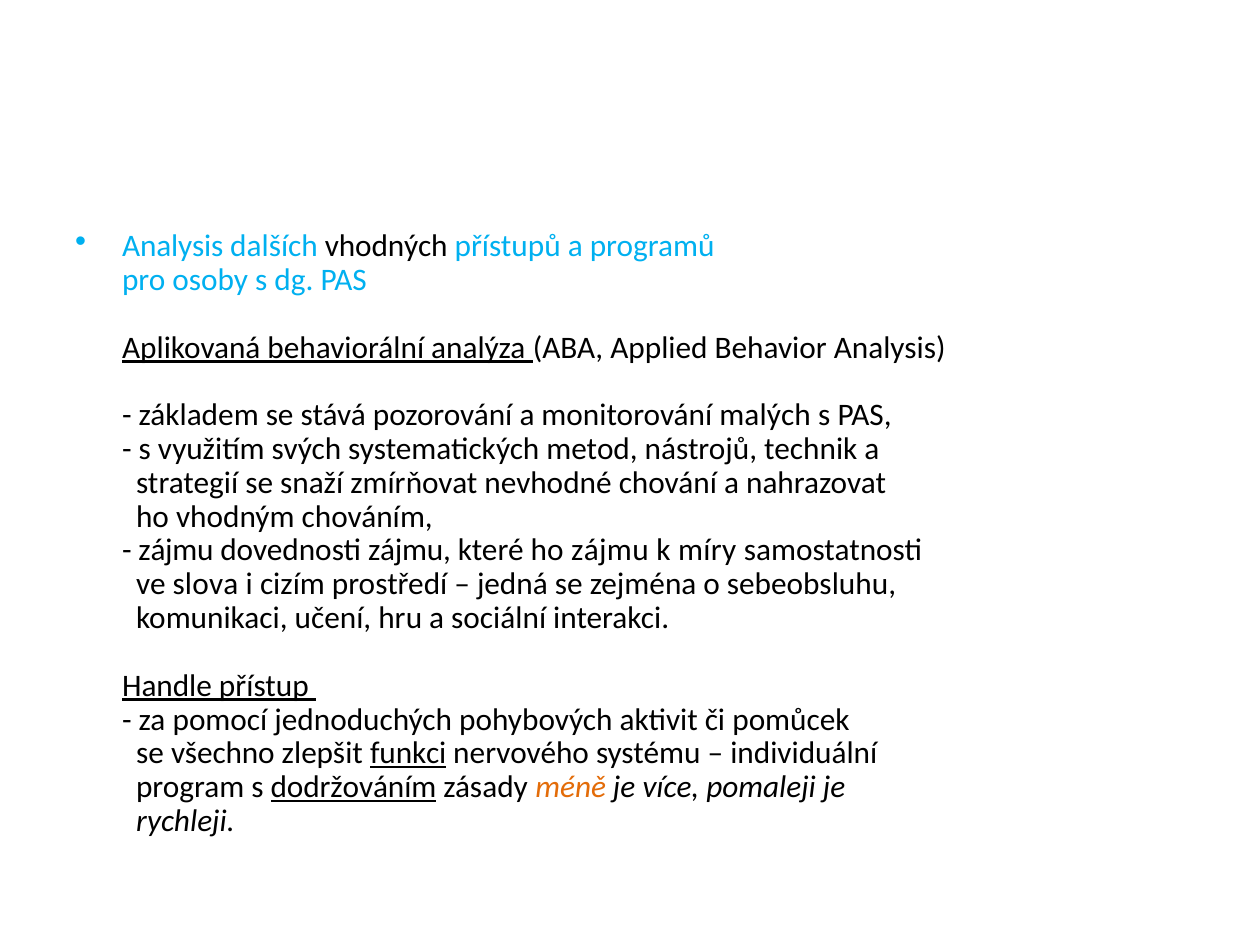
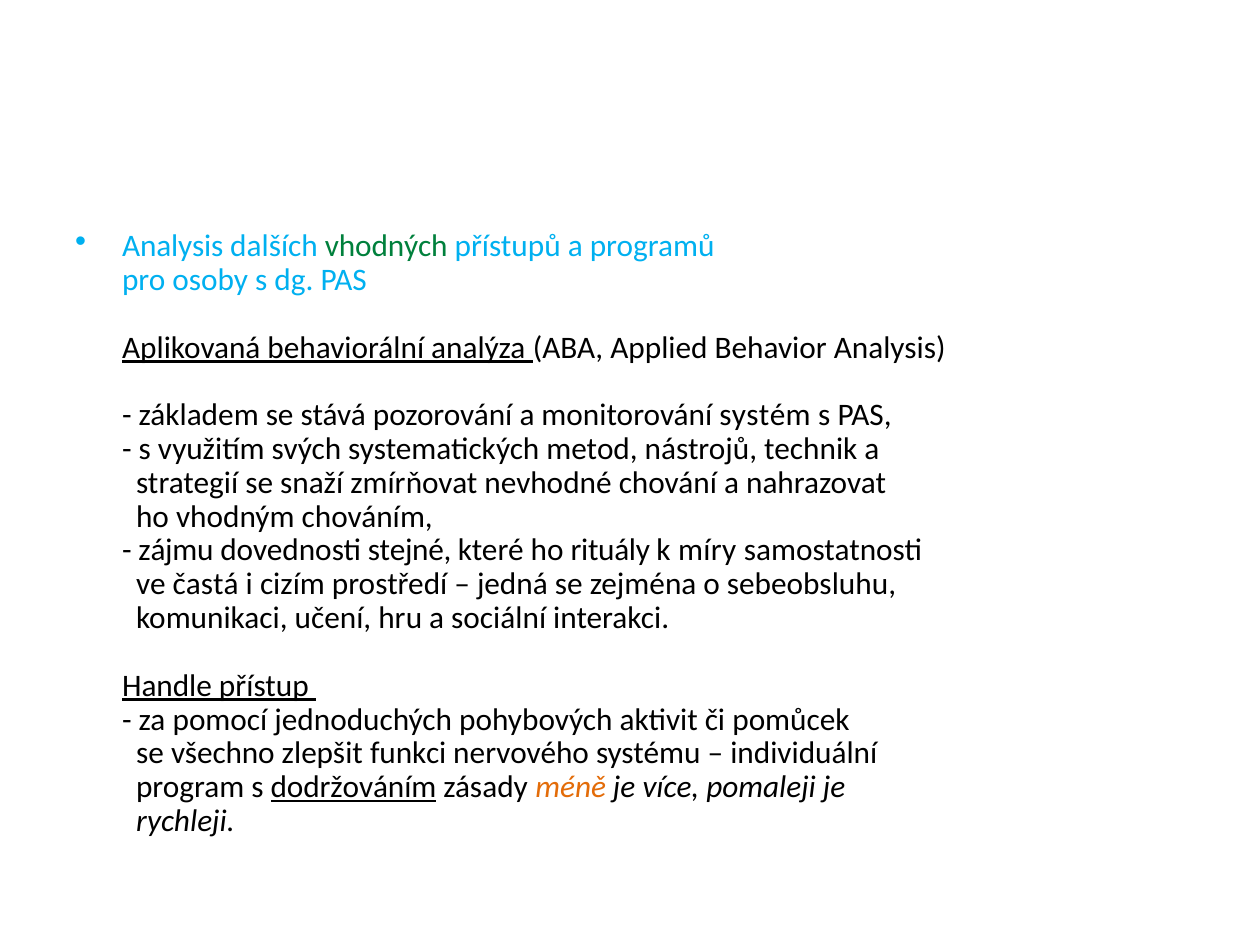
vhodných colour: black -> green (386, 246)
malých: malých -> systém (765, 415)
dovednosti zájmu: zájmu -> stejné (410, 551)
ho zájmu: zájmu -> rituály (610, 551)
slova: slova -> častá (206, 584)
funkci underline: present -> none (408, 754)
